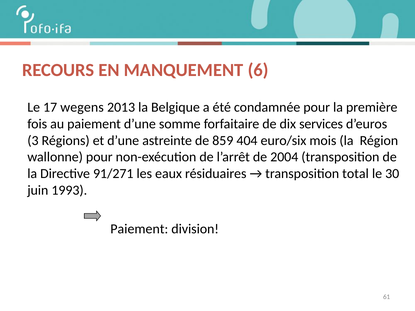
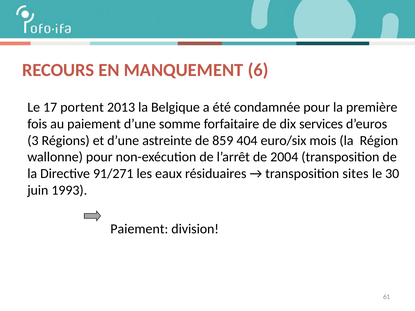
wegens: wegens -> portent (82, 107)
total: total -> sites (355, 174)
